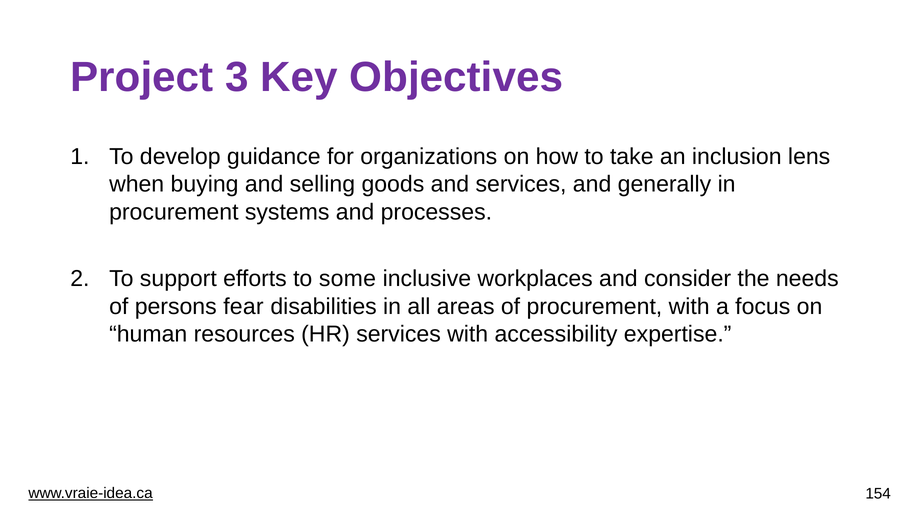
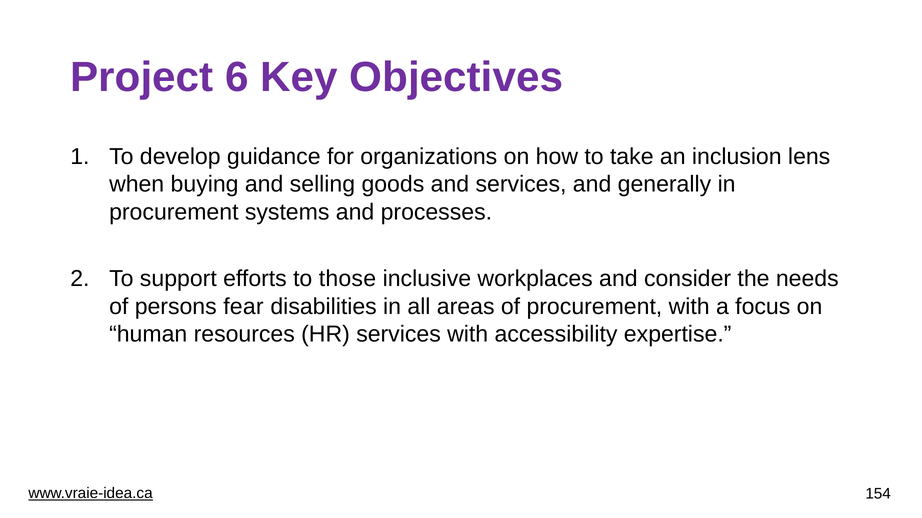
3: 3 -> 6 (237, 77)
some: some -> those (347, 279)
